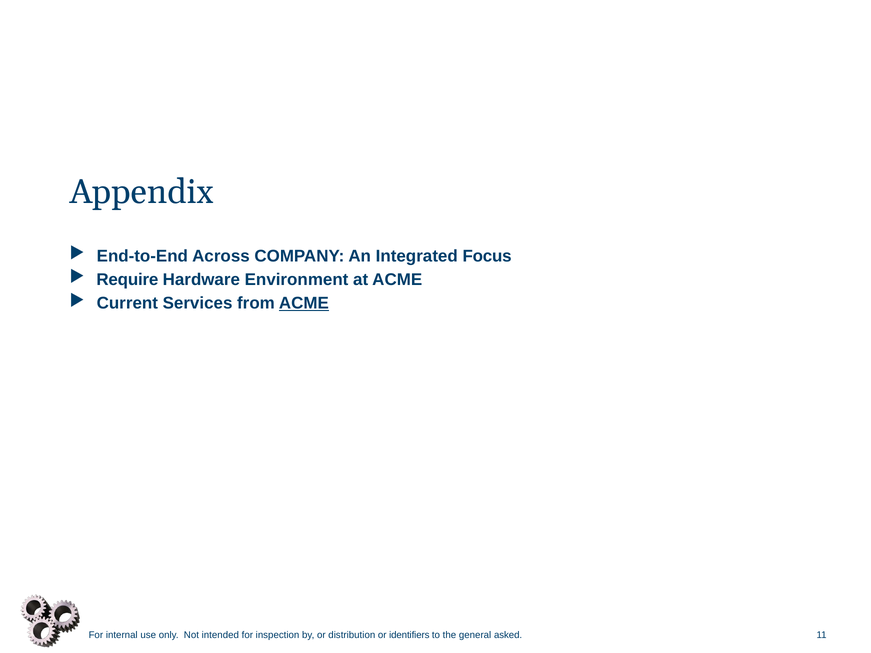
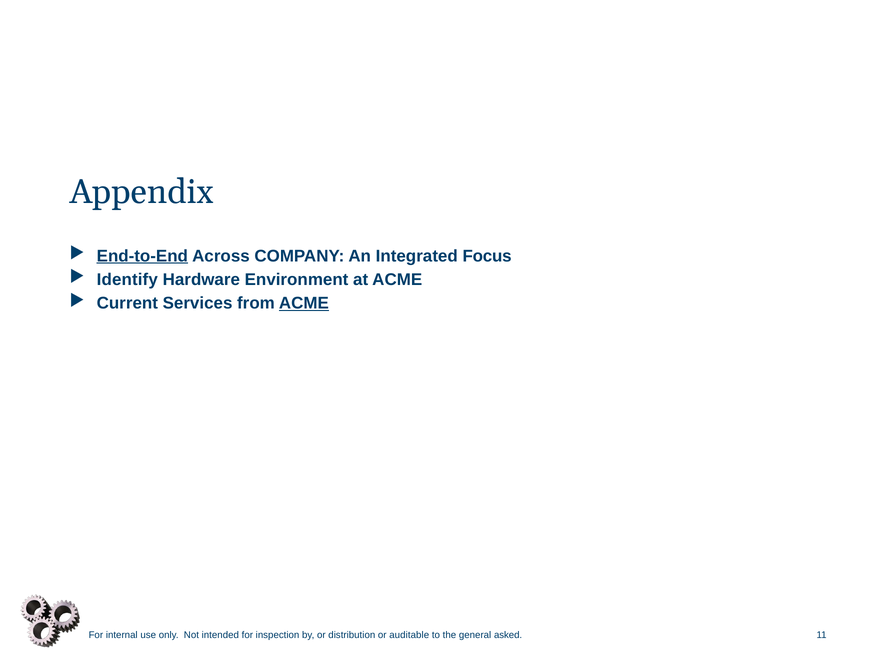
End-to-End underline: none -> present (142, 256)
Require: Require -> Identify (127, 280)
identifiers: identifiers -> auditable (409, 636)
